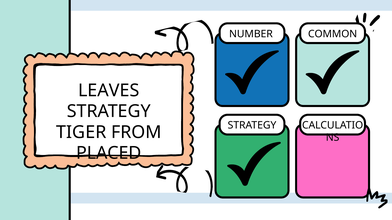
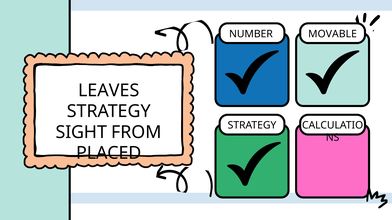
COMMON: COMMON -> MOVABLE (333, 34)
TIGER: TIGER -> SIGHT (81, 132)
